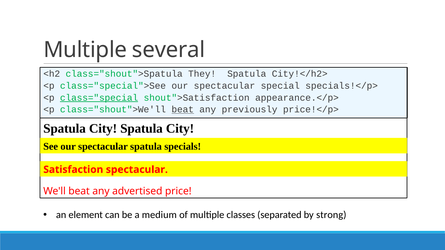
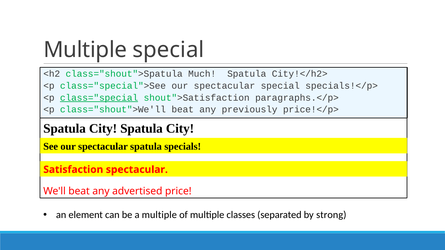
Multiple several: several -> special (168, 50)
They: They -> Much (202, 74)
appearance.</p>: appearance.</p> -> paragraphs.</p> (297, 98)
beat underline: present -> none (183, 110)
a medium: medium -> multiple (159, 215)
